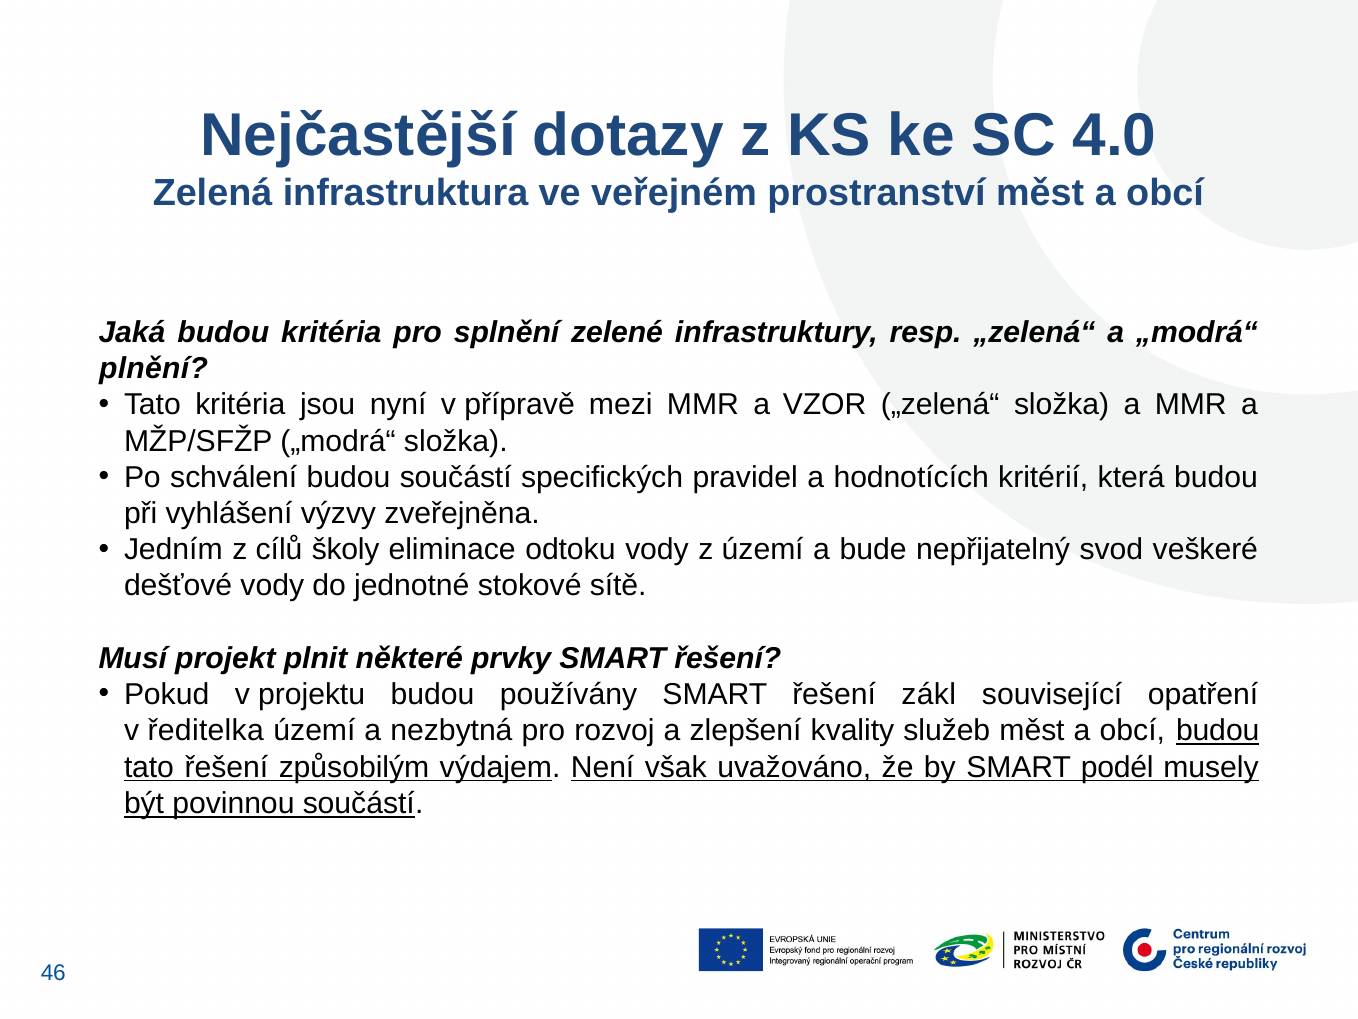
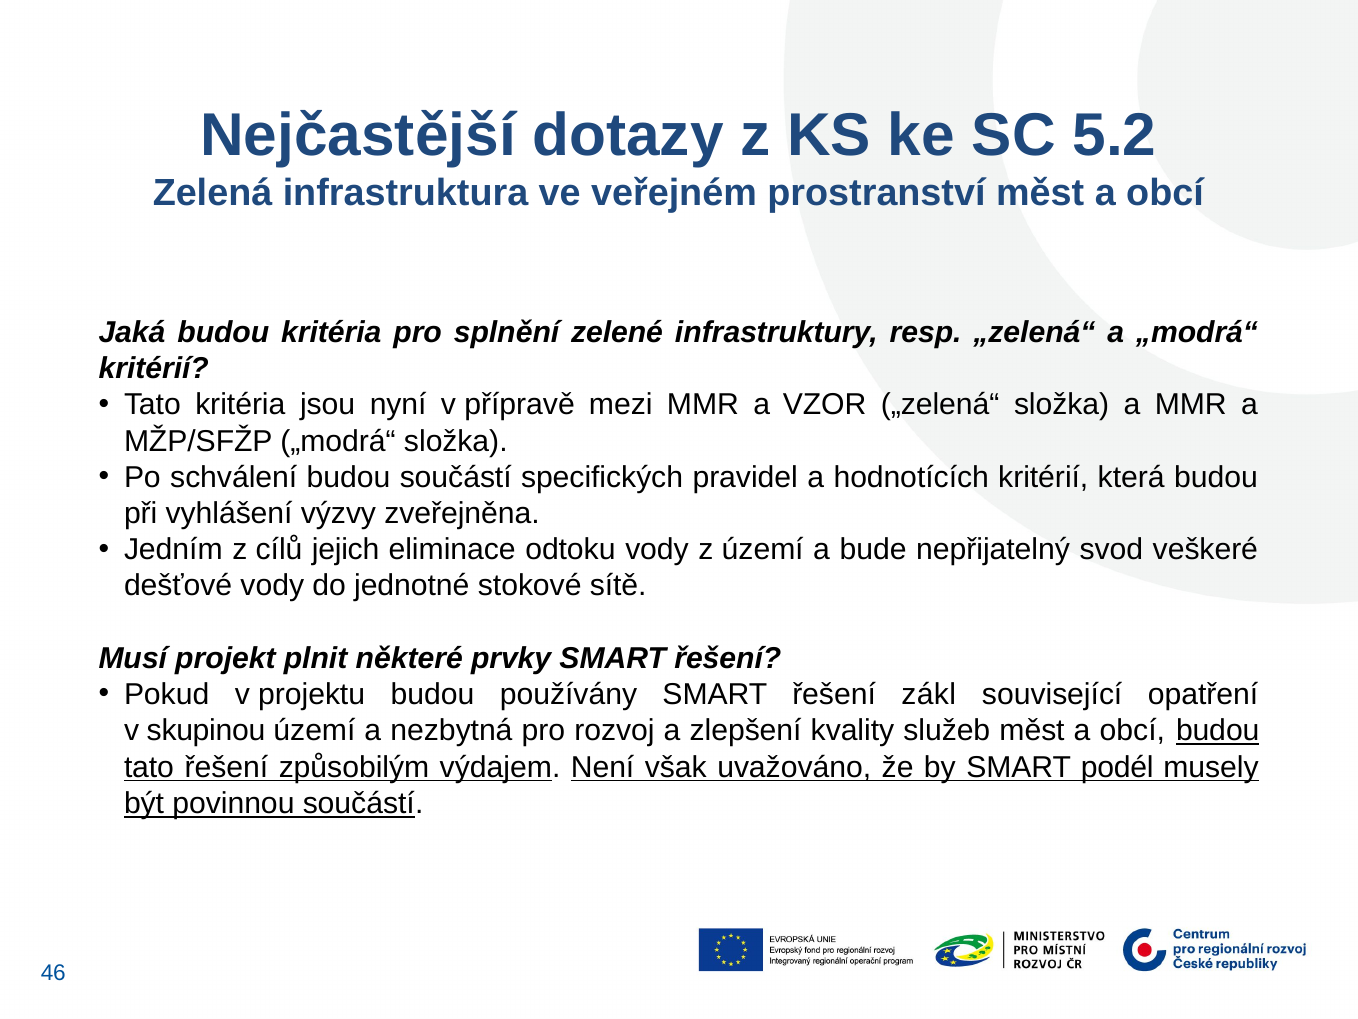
4.0: 4.0 -> 5.2 (1114, 135)
plnění: plnění -> kritérií (154, 369)
školy: školy -> jejich (346, 550)
ředitelka: ředitelka -> skupinou (206, 731)
